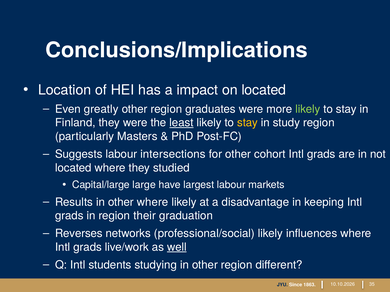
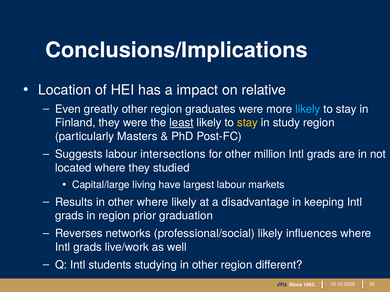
on located: located -> relative (264, 90)
likely colour: light green -> light blue (308, 109)
cohort: cohort -> million (270, 154)
large: large -> living (144, 185)
their: their -> prior (145, 216)
well underline: present -> none (177, 247)
